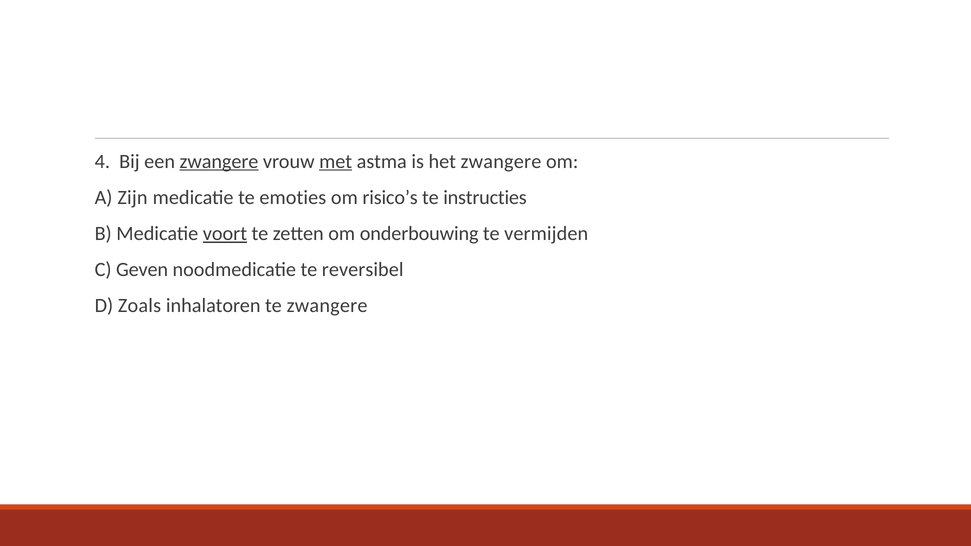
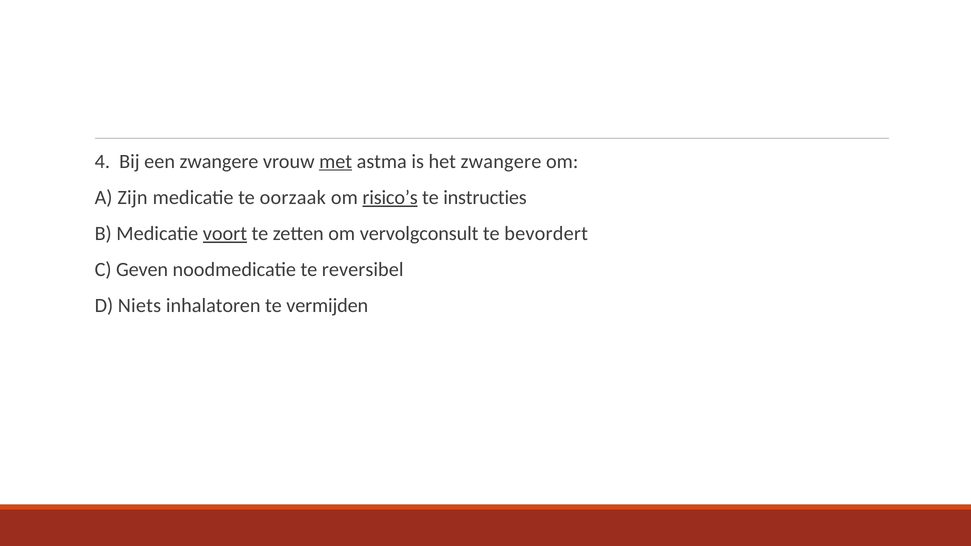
zwangere underline: present -> none (219, 161)
emoties: emoties -> oorzaak (293, 198)
risico’s underline: none -> present (390, 198)
onderbouwing: onderbouwing -> vervolgconsult (419, 234)
vermijden: vermijden -> bevordert (546, 234)
Zoals: Zoals -> Niets (139, 306)
te zwangere: zwangere -> vermijden (327, 306)
